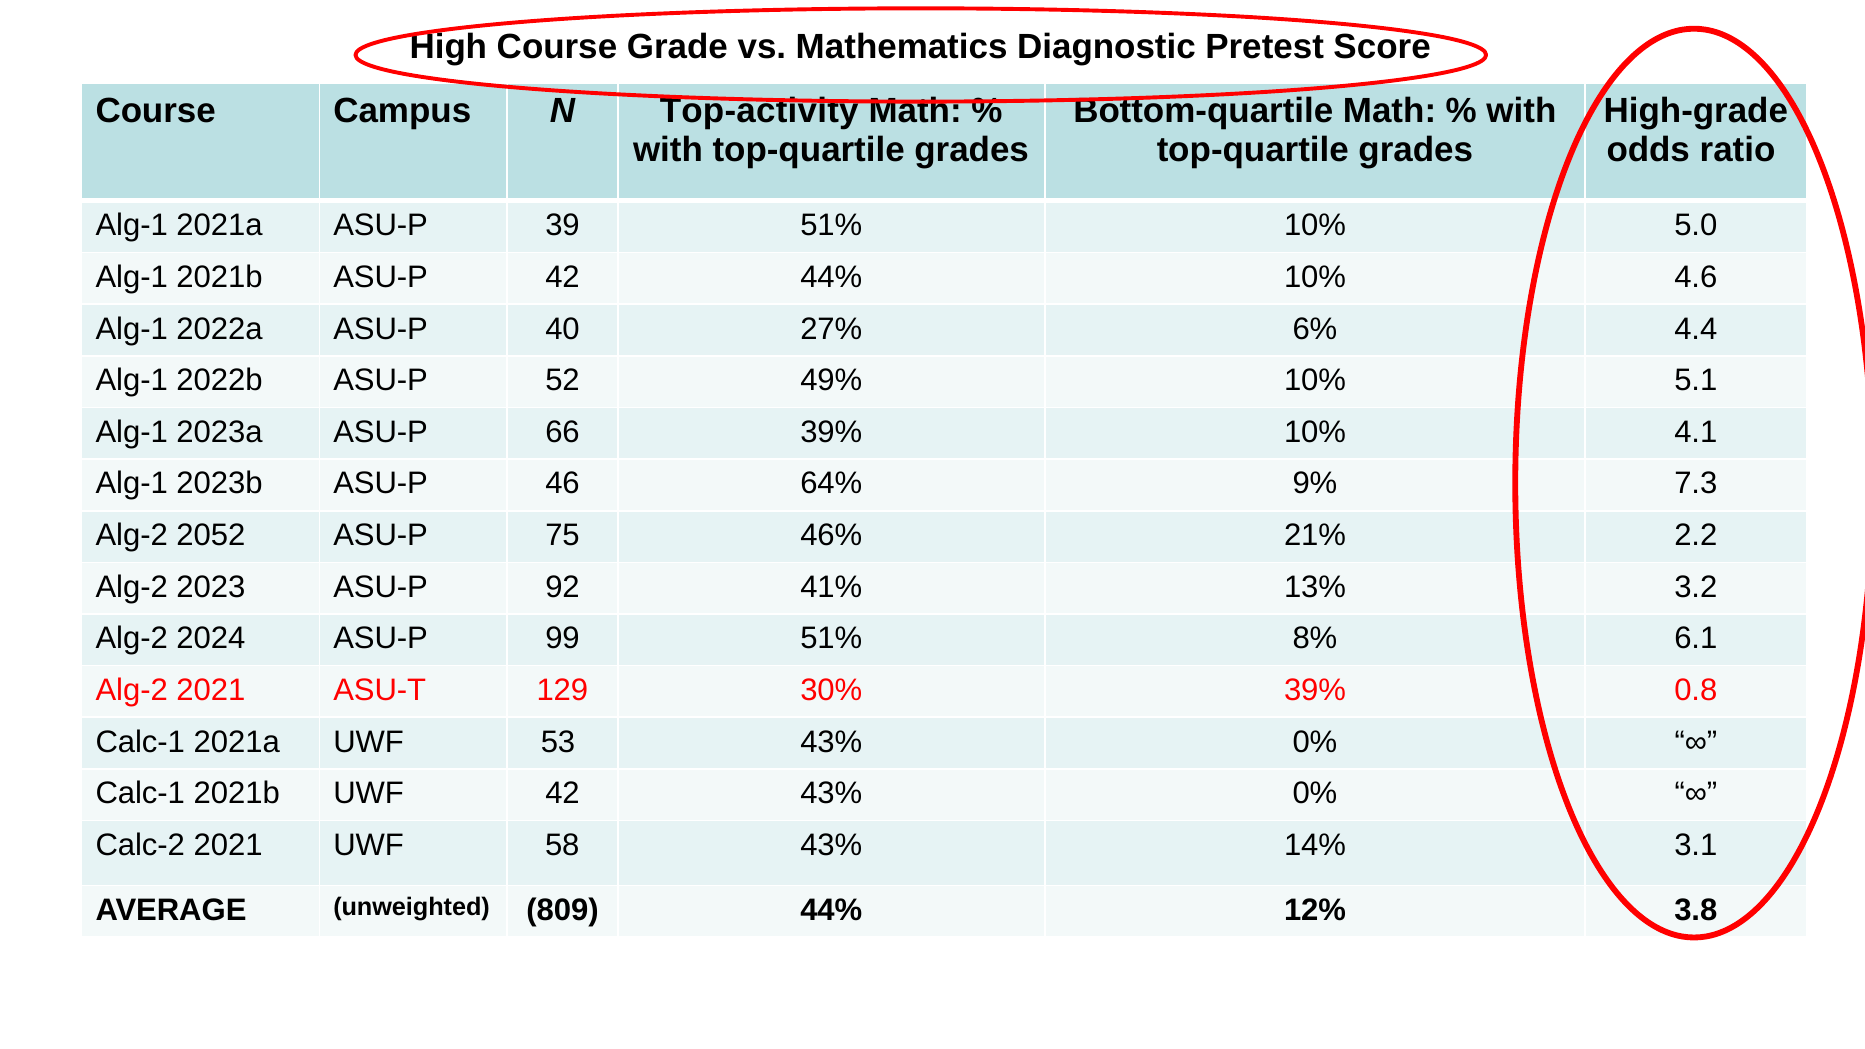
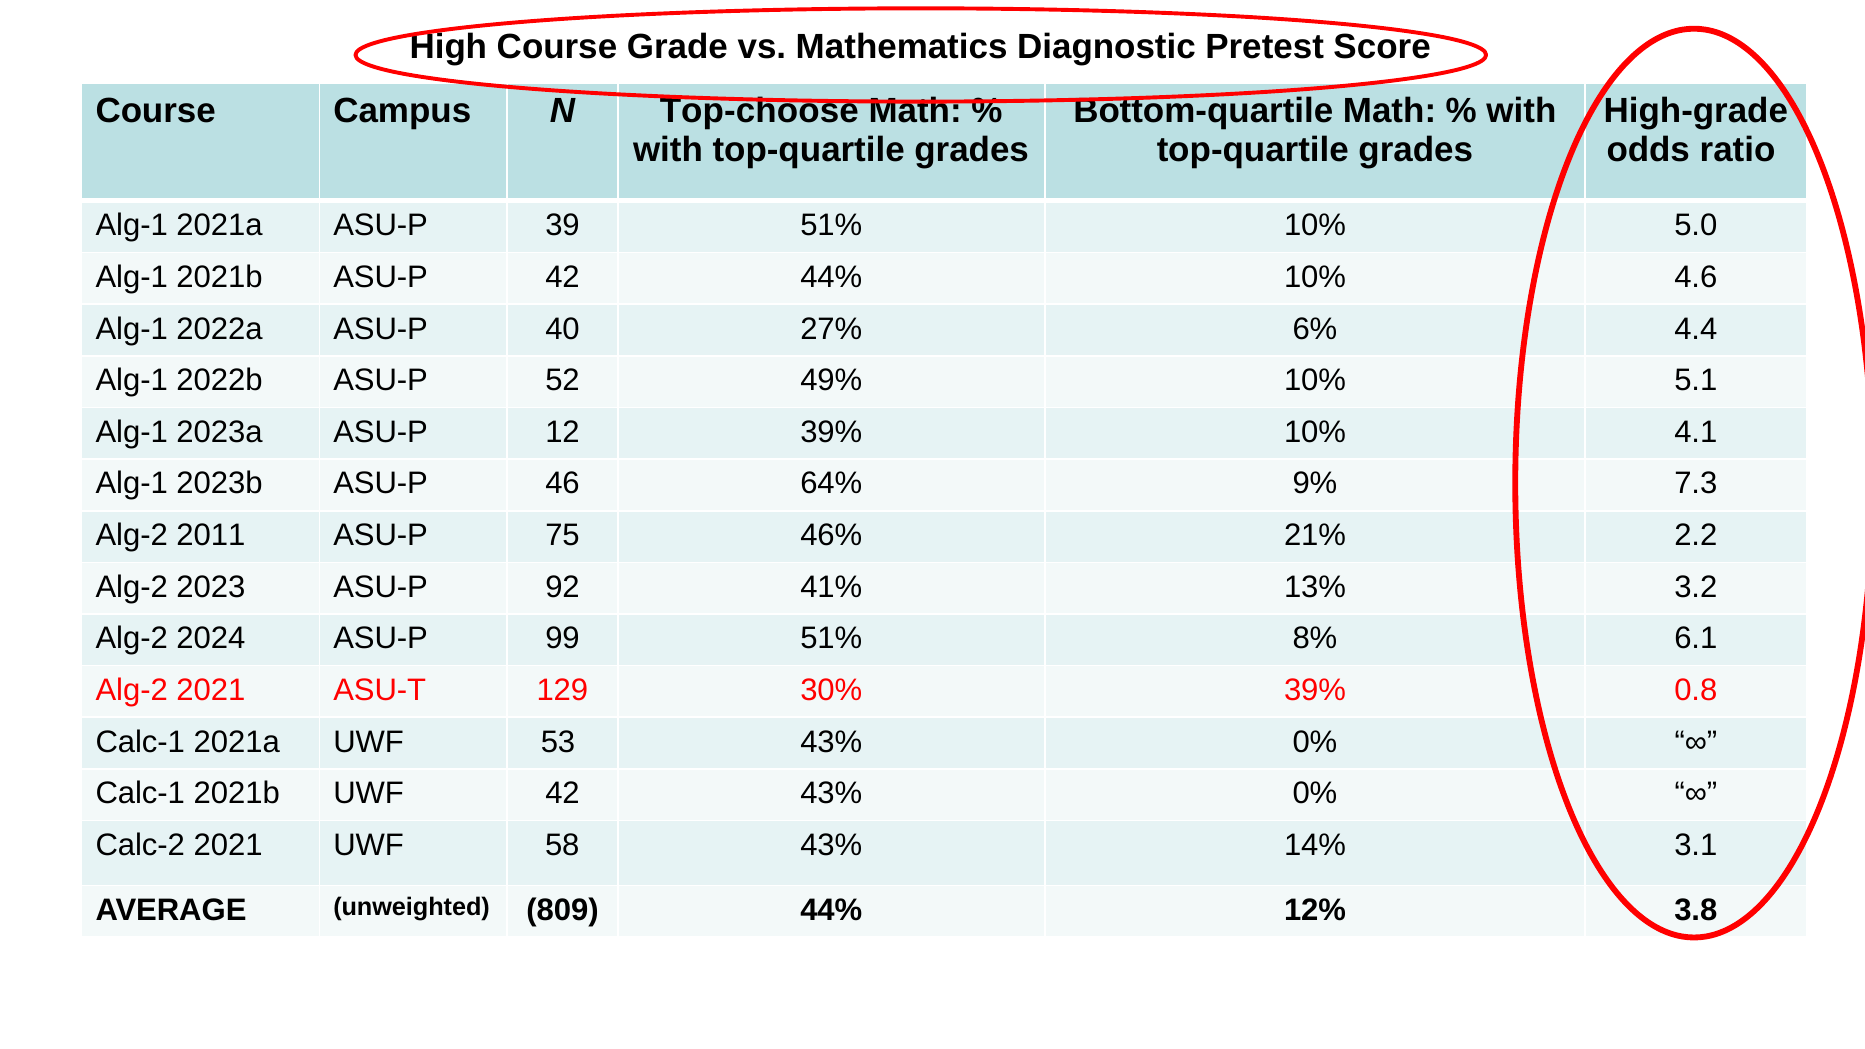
Top-activity: Top-activity -> Top-choose (759, 111)
66: 66 -> 12 (563, 432)
2052: 2052 -> 2011 (211, 535)
